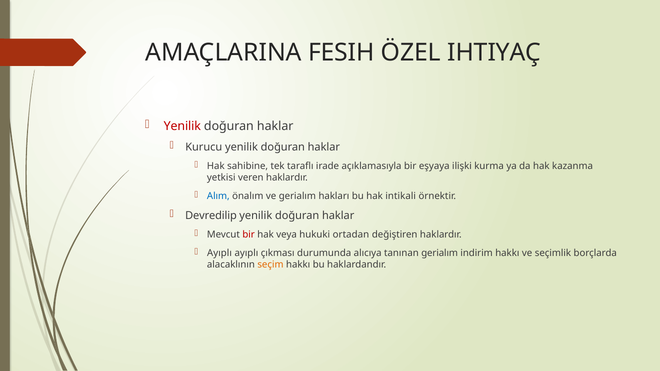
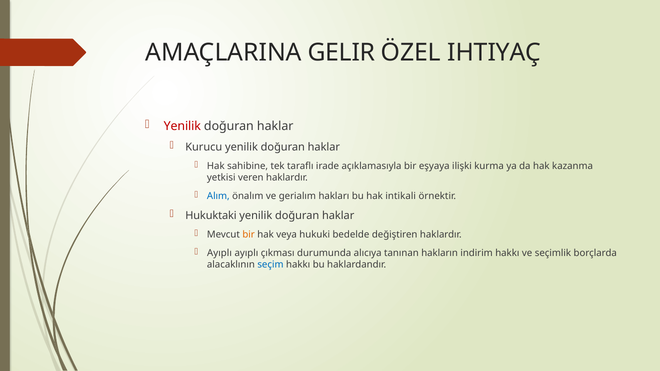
FESIH: FESIH -> GELIR (341, 53)
Devredilip: Devredilip -> Hukuktaki (211, 216)
bir colour: red -> orange (249, 235)
ortadan: ortadan -> bedelde (351, 235)
tanınan gerialım: gerialım -> hakların (440, 253)
seçim colour: orange -> blue (270, 265)
